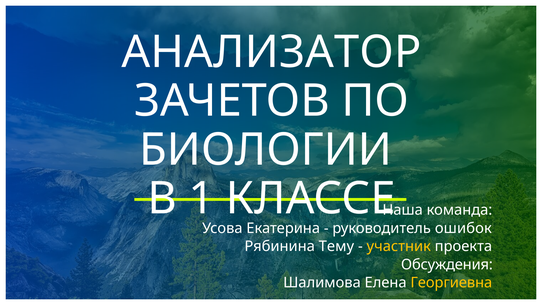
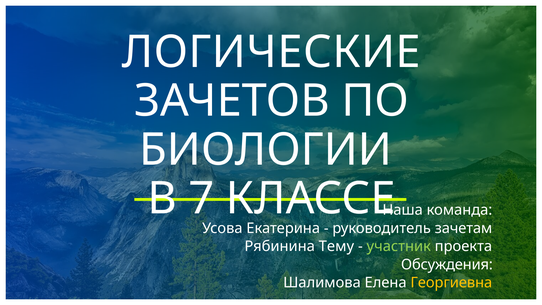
АНАЛИЗАТОР: АНАЛИЗАТОР -> ЛОГИЧЕСКИЕ (271, 52)
1: 1 -> 7 (201, 199)
ошибок: ошибок -> зачетам (463, 228)
участник colour: yellow -> light green (399, 246)
